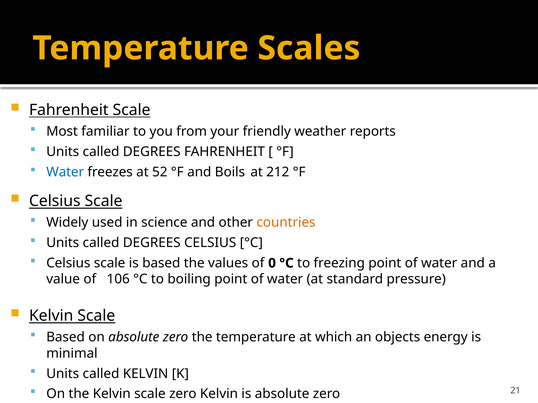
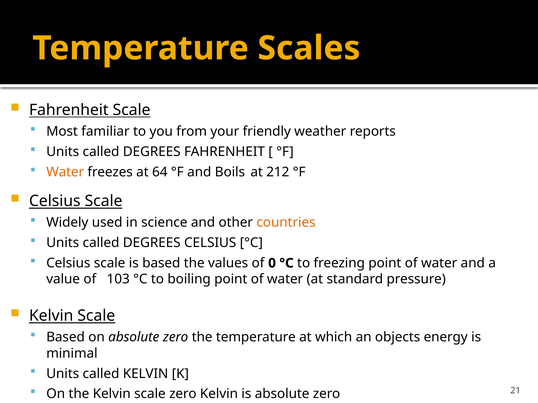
Water colour: blue -> orange (65, 172)
52: 52 -> 64 (160, 172)
106: 106 -> 103 (118, 280)
